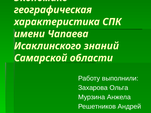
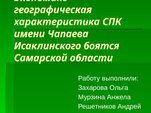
знаний: знаний -> боятся (101, 46)
